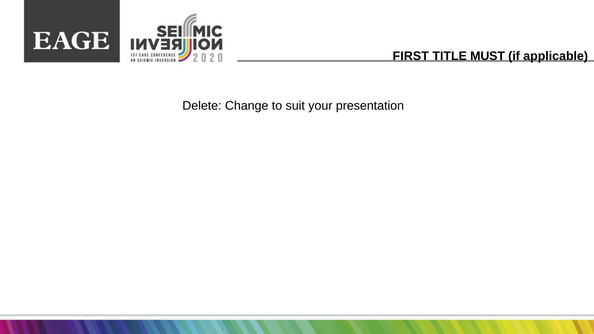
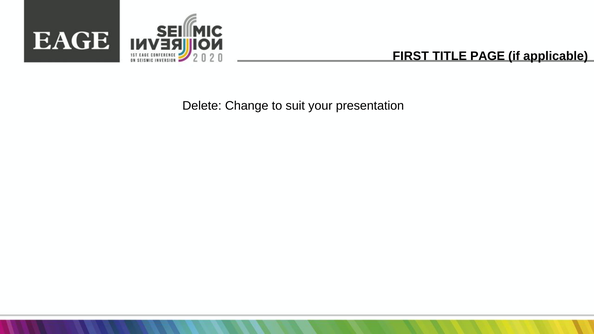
MUST: MUST -> PAGE (488, 56)
